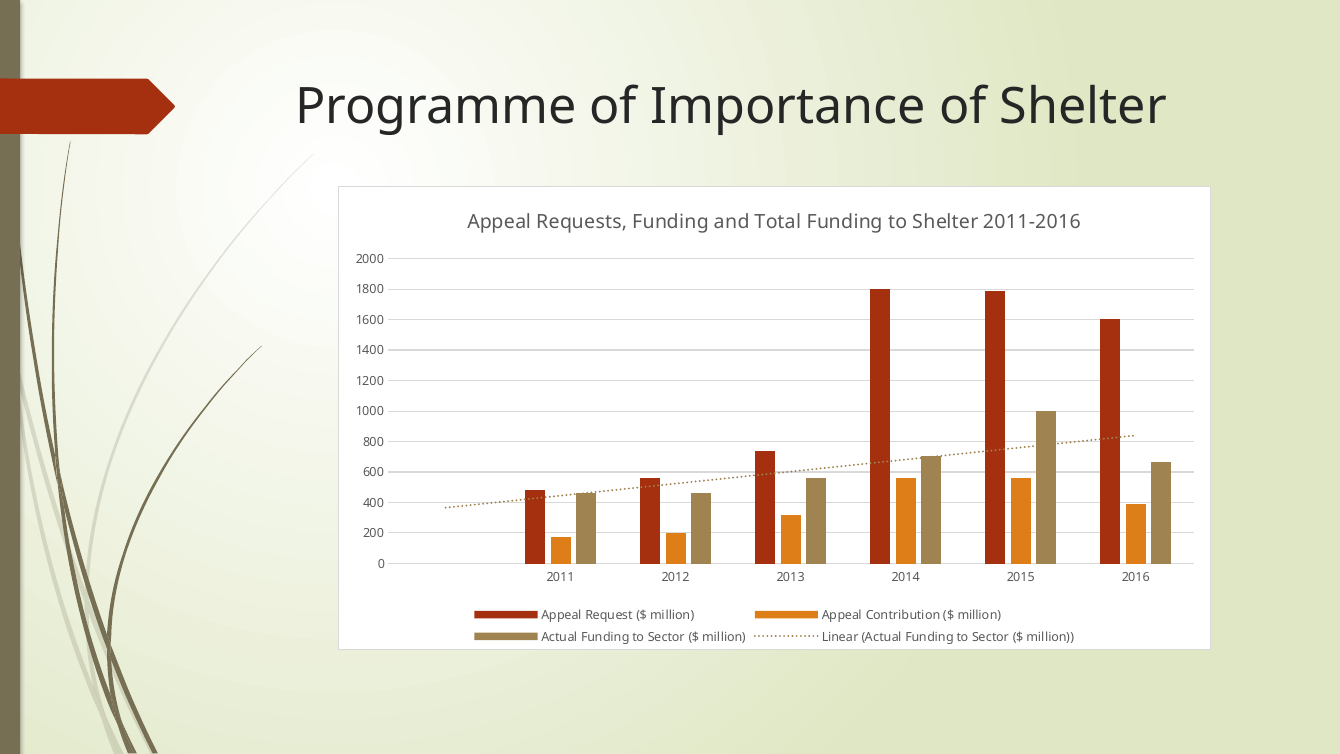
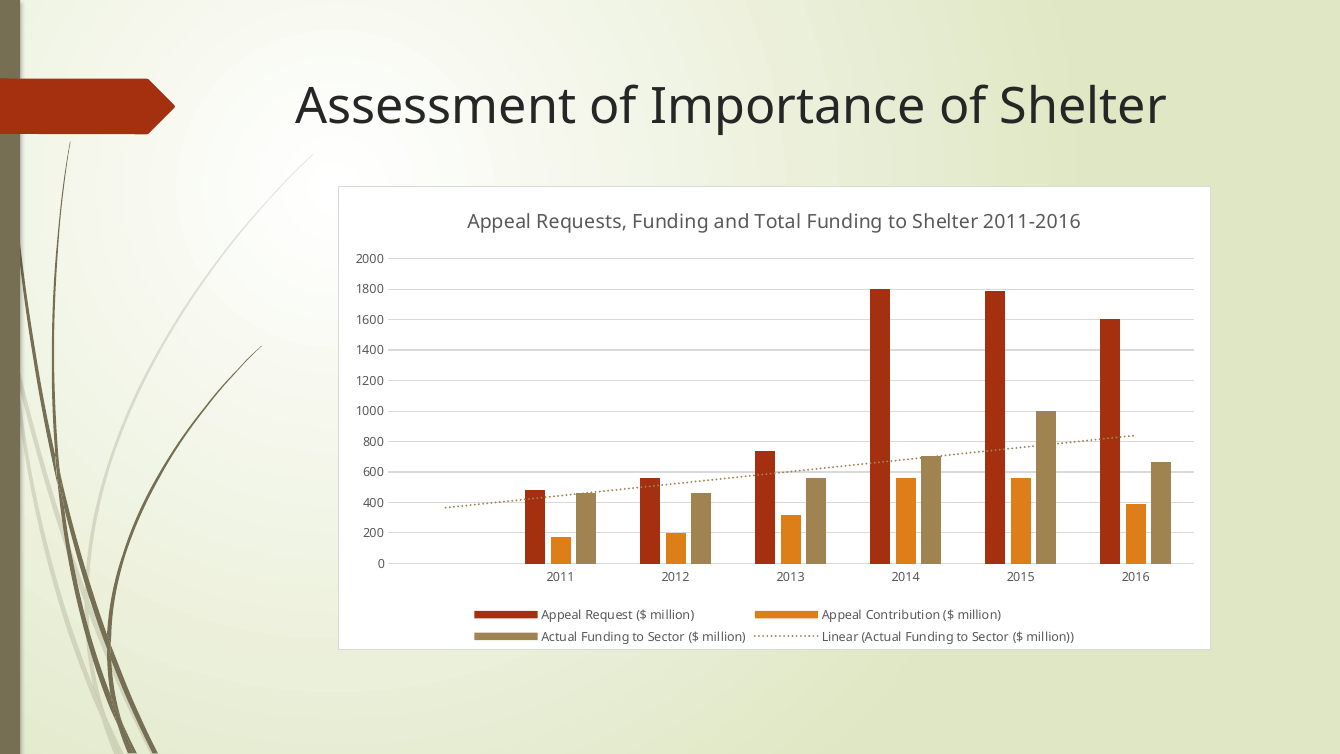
Programme: Programme -> Assessment (436, 107)
